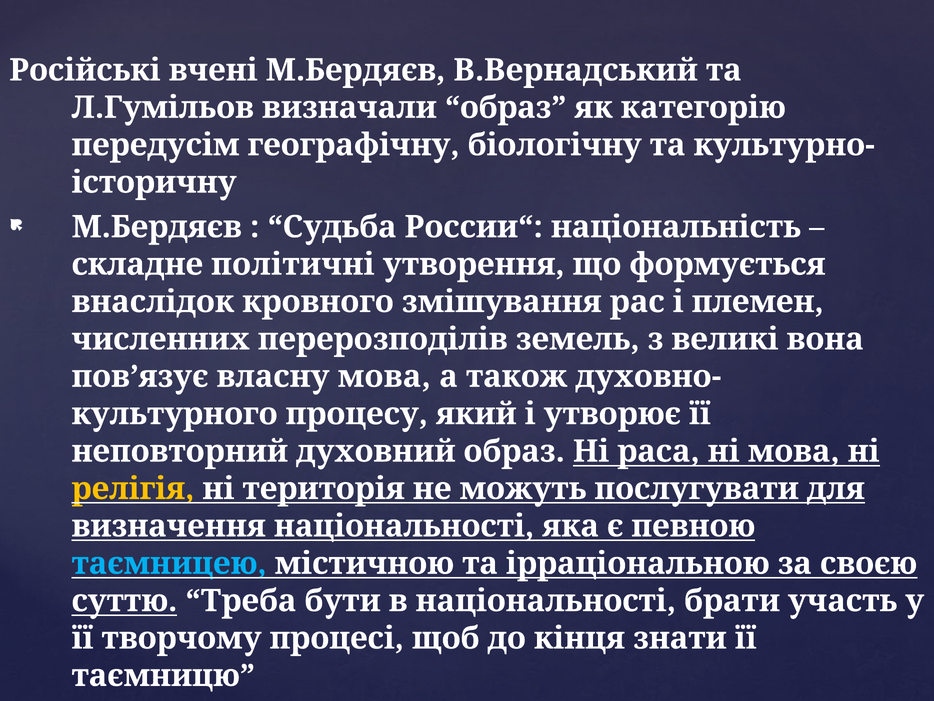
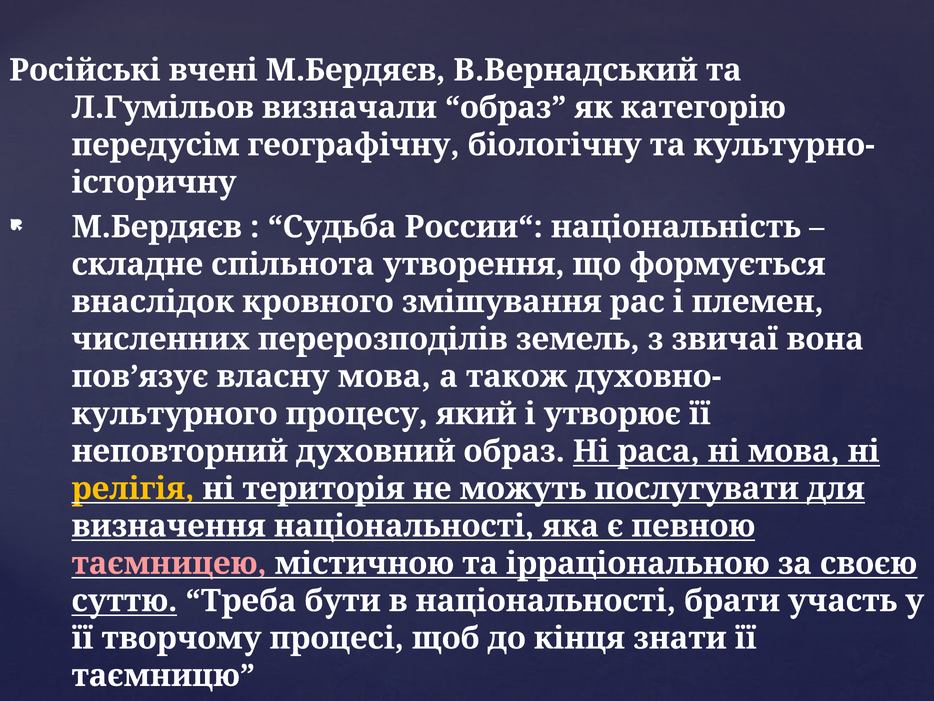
політичні: політичні -> спільнота (293, 264)
великі: великі -> звичаї (725, 339)
таємницею colour: light blue -> pink (169, 563)
